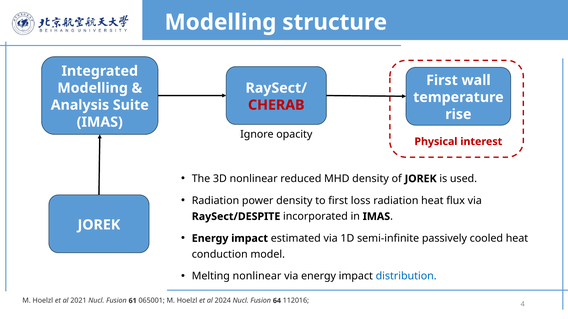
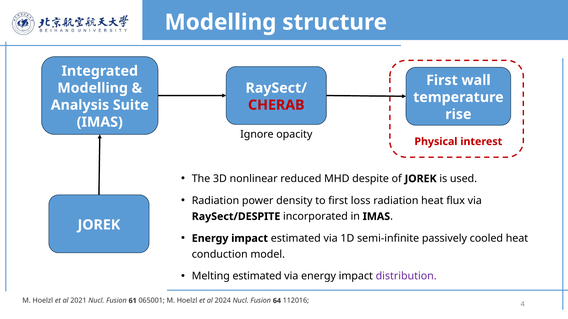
MHD density: density -> despite (371, 179)
Melting nonlinear: nonlinear -> estimated (257, 277)
distribution colour: blue -> purple (406, 277)
